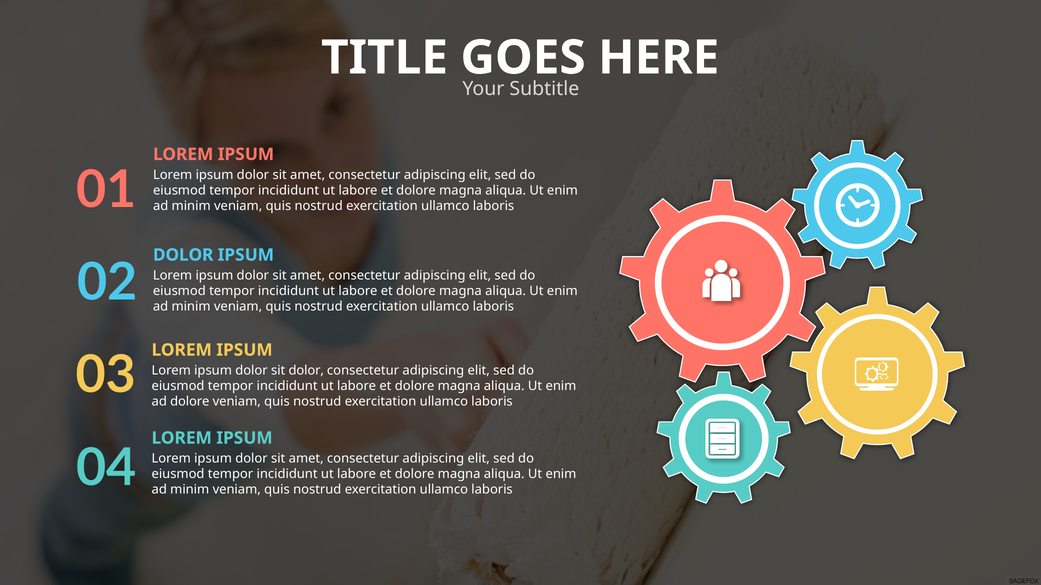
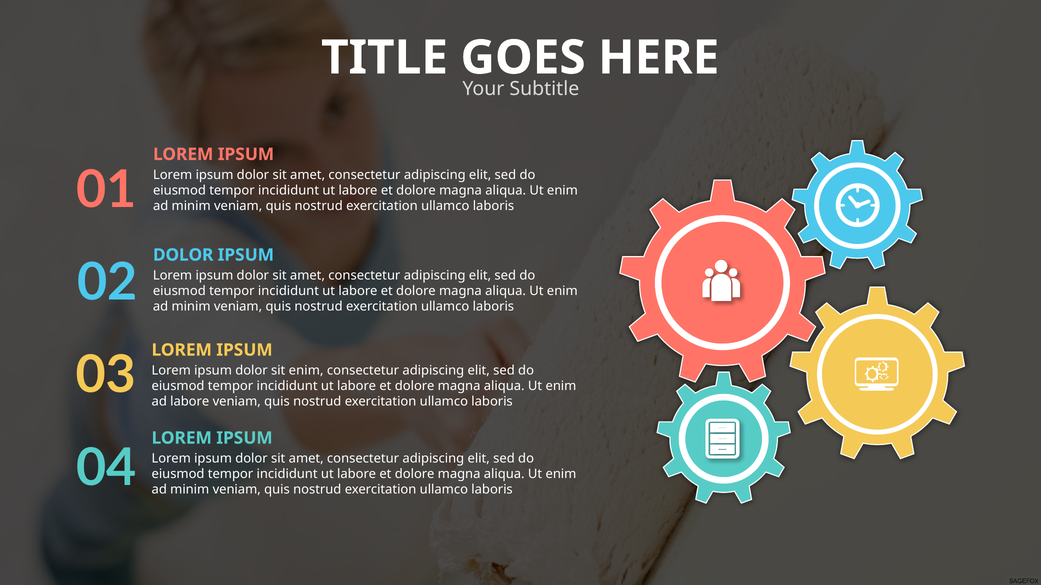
sit dolor: dolor -> enim (306, 371)
ad dolore: dolore -> labore (190, 402)
